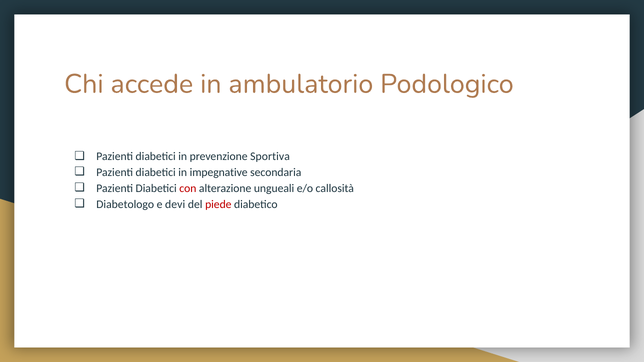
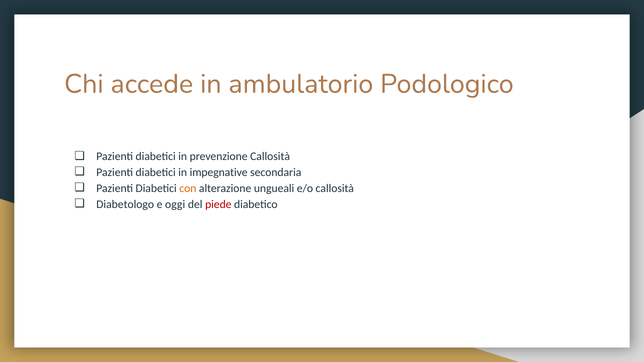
prevenzione Sportiva: Sportiva -> Callosità (270, 156)
con colour: red -> orange (188, 188)
devi: devi -> oggi (175, 204)
